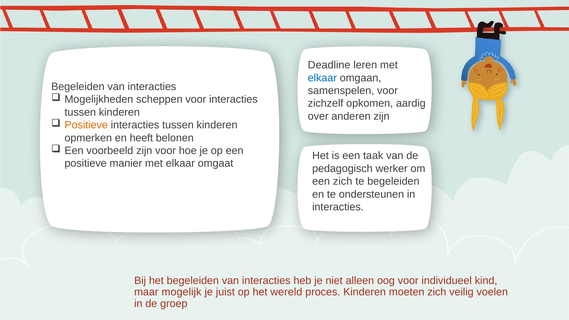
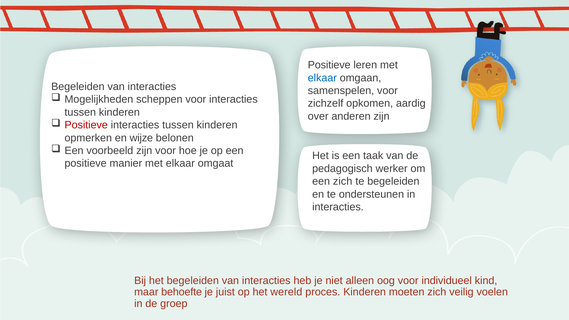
Deadline: Deadline -> Positieve (329, 65)
Positieve colour: orange -> red (86, 125)
heeft: heeft -> wijze (141, 138)
mogelijk: mogelijk -> behoefte (182, 292)
